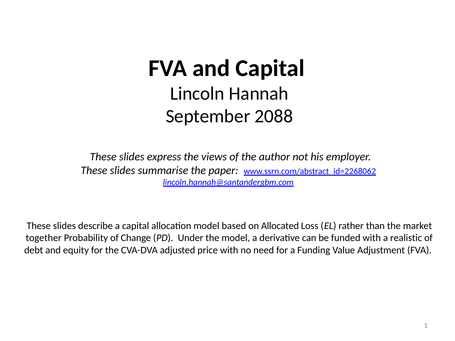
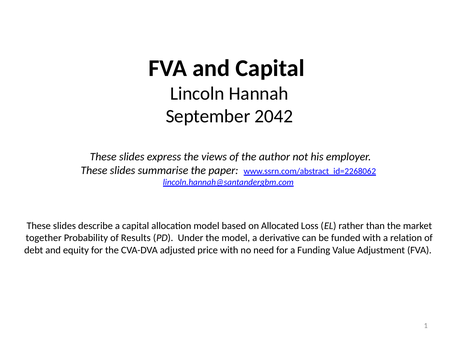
2088: 2088 -> 2042 (274, 116)
Change: Change -> Results (136, 238)
realistic: realistic -> relation (406, 238)
